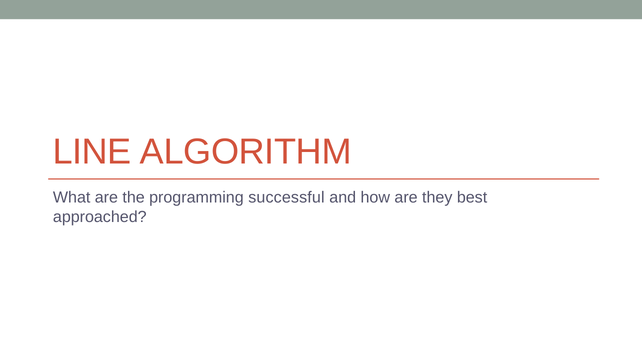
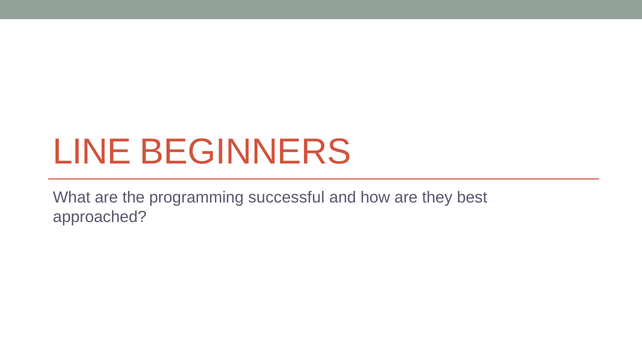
ALGORITHM: ALGORITHM -> BEGINNERS (246, 152)
